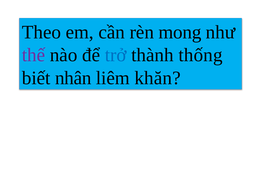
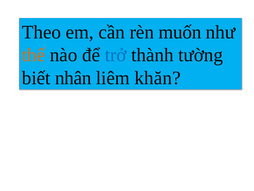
mong: mong -> muốn (180, 32)
thế colour: purple -> orange (34, 55)
thống: thống -> tường (201, 55)
